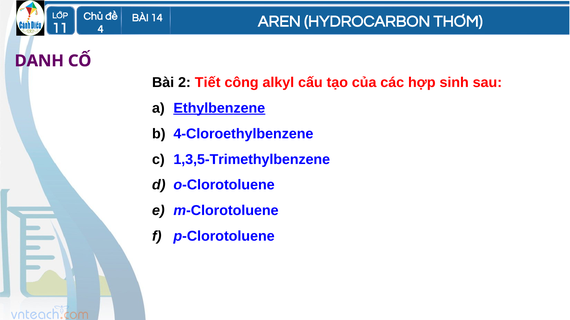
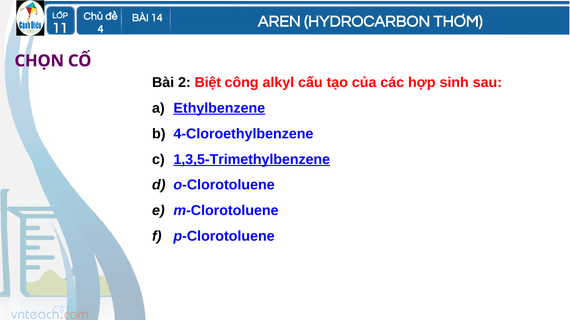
DANH: DANH -> CHỌN (39, 61)
Tiết: Tiết -> Biệt (208, 83)
1,3,5-Trimethylbenzene underline: none -> present (252, 160)
